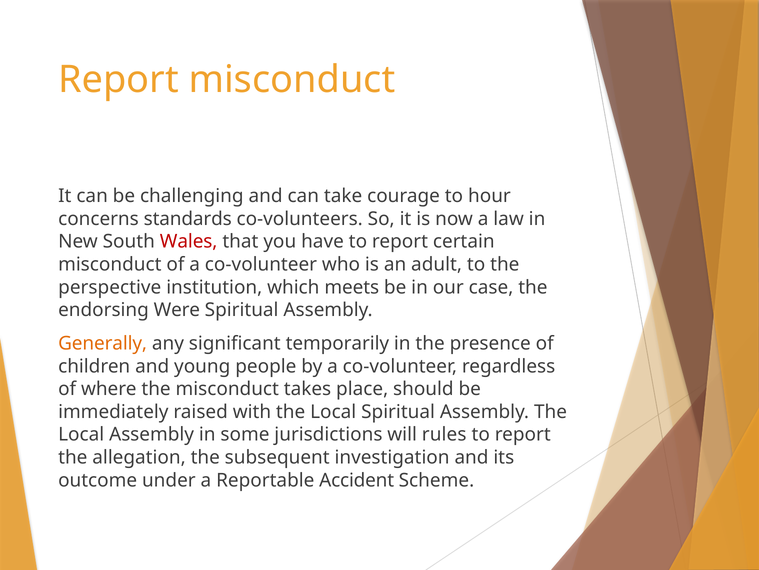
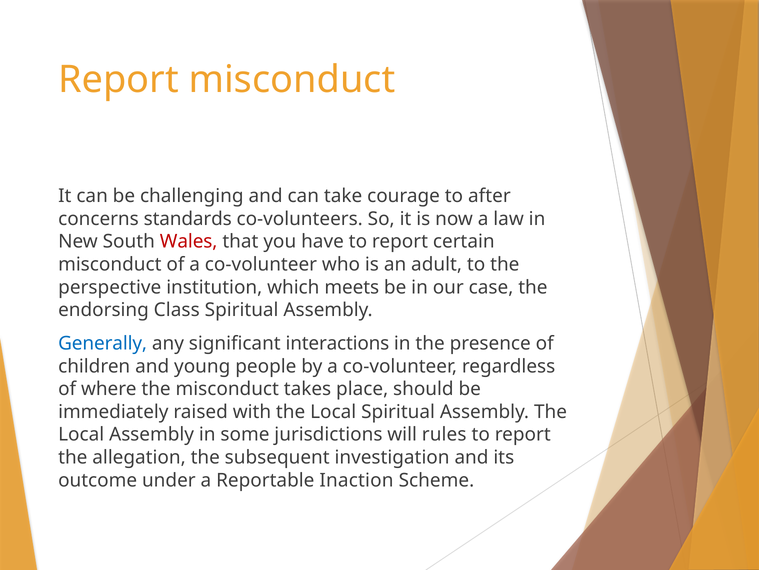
hour: hour -> after (489, 196)
Were: Were -> Class (177, 310)
Generally colour: orange -> blue (103, 343)
temporarily: temporarily -> interactions (337, 343)
Accident: Accident -> Inaction (356, 480)
